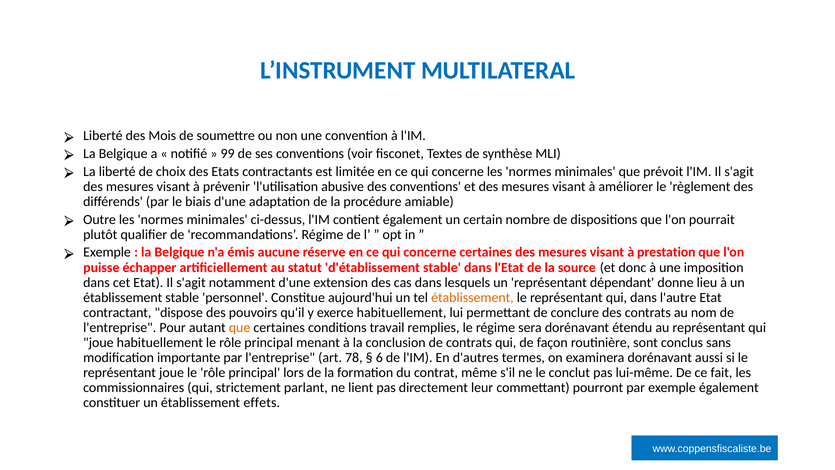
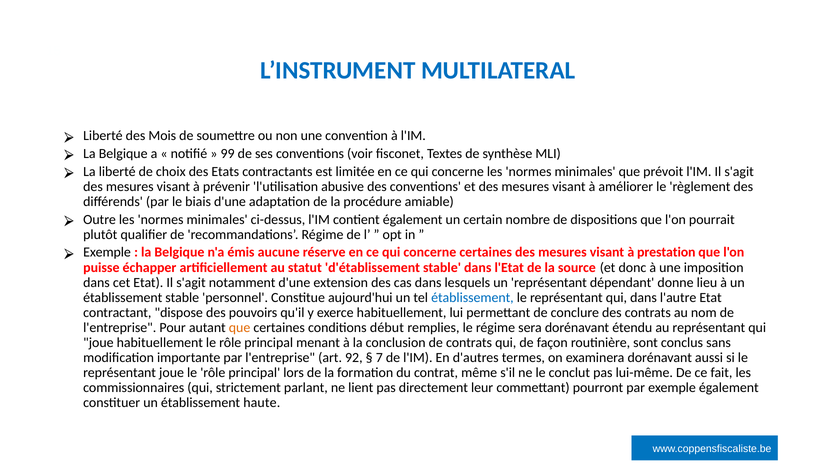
établissement colour: orange -> blue (472, 297)
travail: travail -> début (387, 327)
78: 78 -> 92 (354, 357)
6: 6 -> 7 (379, 357)
effets: effets -> haute (262, 402)
